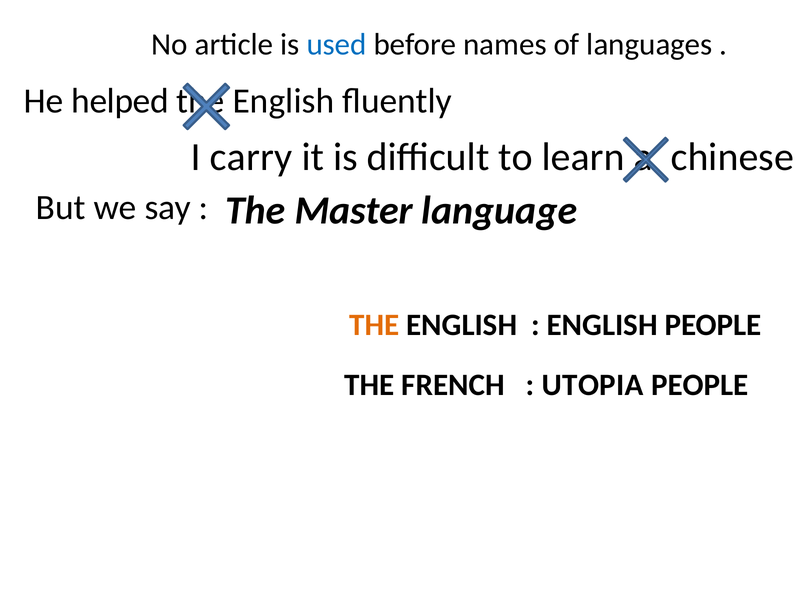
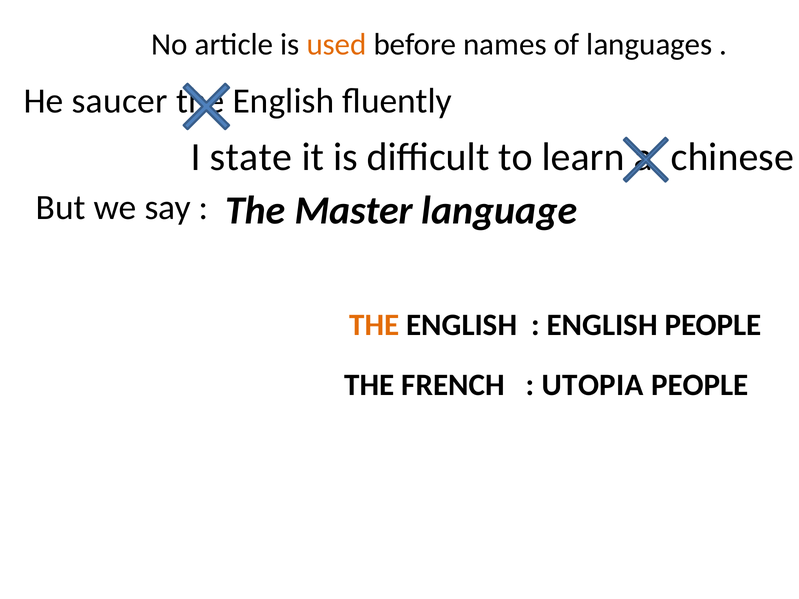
used colour: blue -> orange (337, 45)
helped: helped -> saucer (120, 101)
carry: carry -> state (251, 157)
